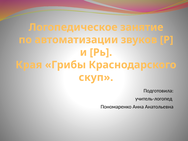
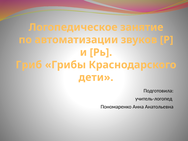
Края: Края -> Гриб (29, 65)
скуп: скуп -> дети (96, 77)
